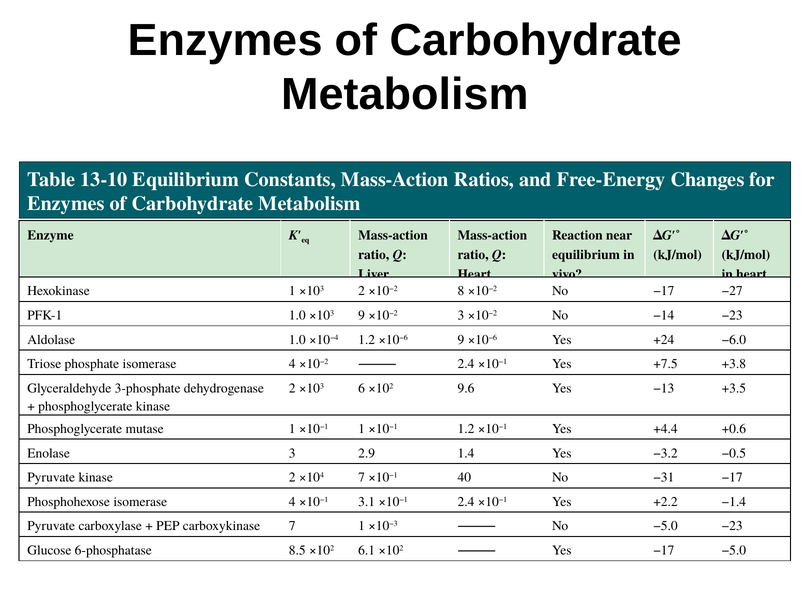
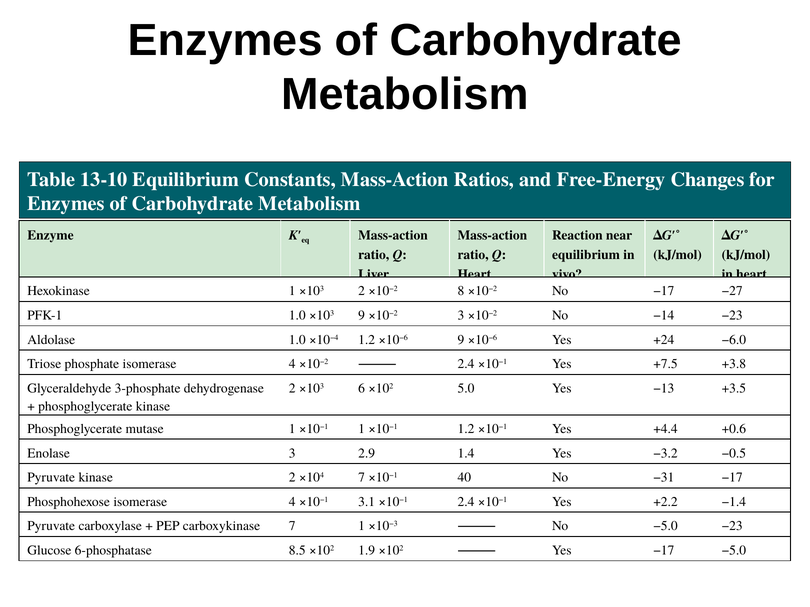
9.6: 9.6 -> 5.0 (466, 389)
6.1: 6.1 -> 1.9 (367, 551)
